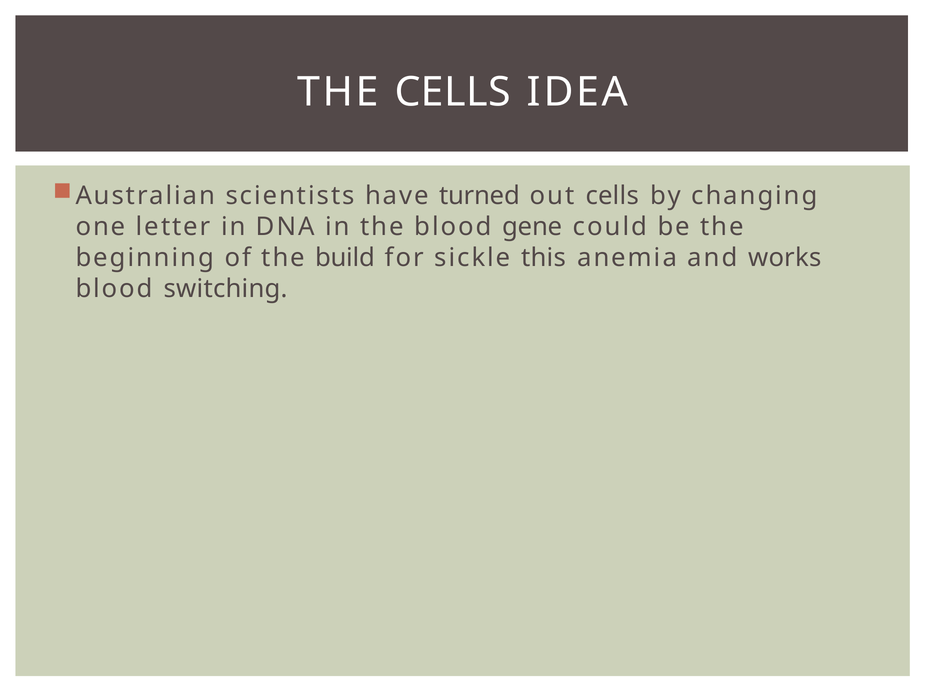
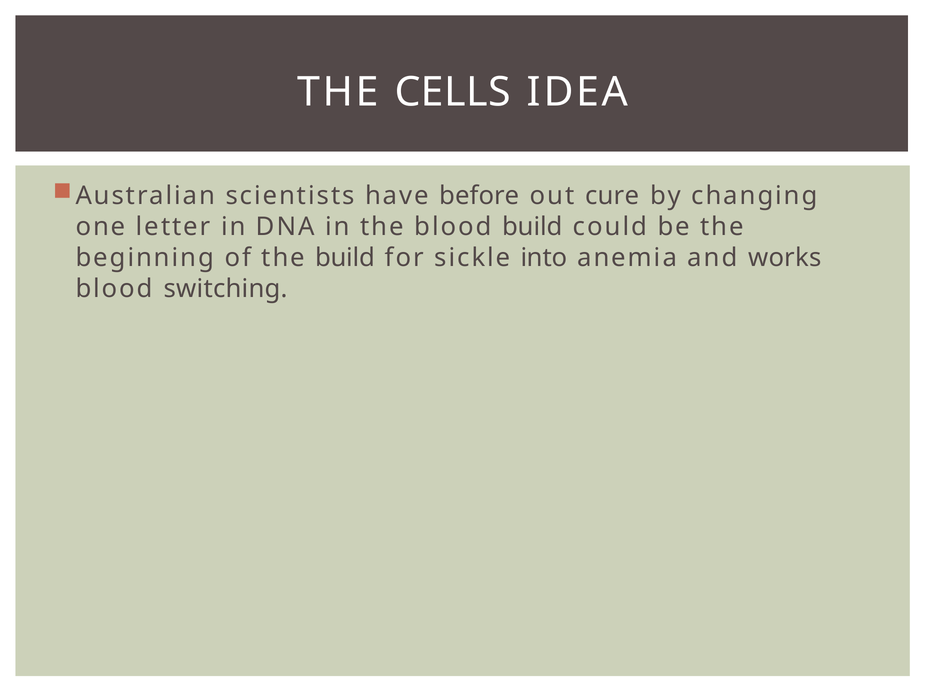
turned: turned -> before (479, 196)
out cells: cells -> cure (612, 196)
blood gene: gene -> build (532, 227)
this: this -> into (544, 258)
